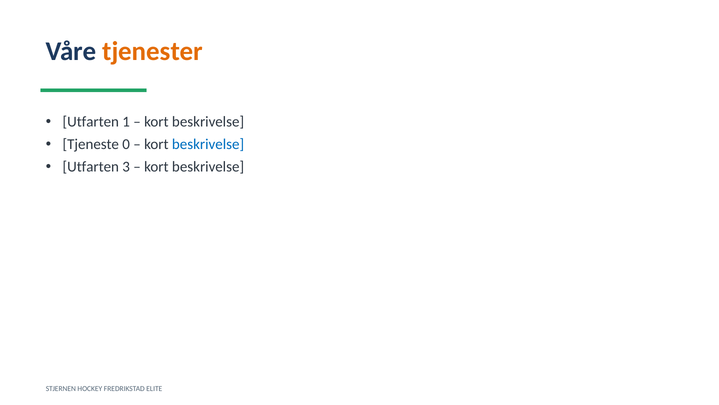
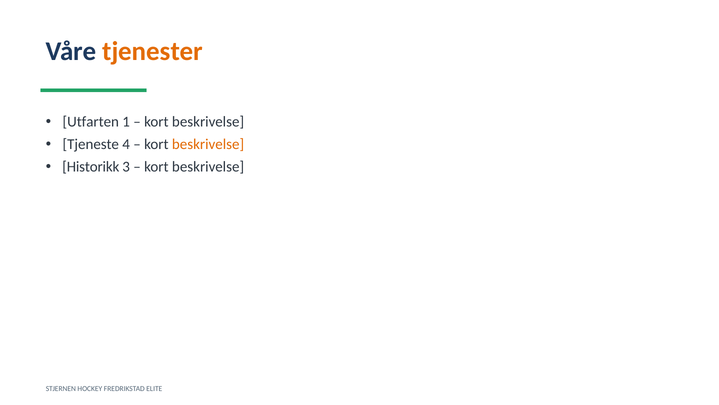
0: 0 -> 4 (126, 144)
beskrivelse colour: blue -> orange (208, 144)
Utfarten: Utfarten -> Historikk (91, 167)
